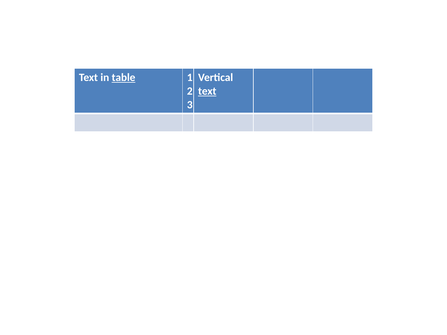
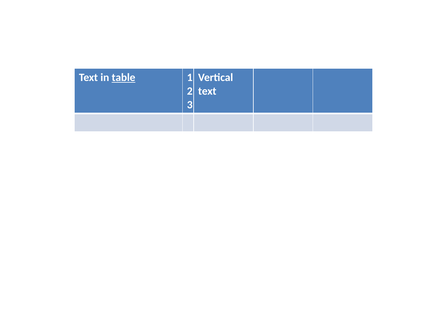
text underline: present -> none (207, 91)
